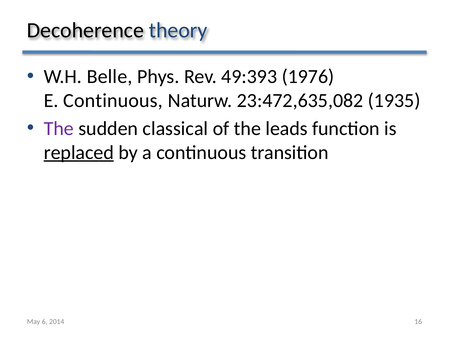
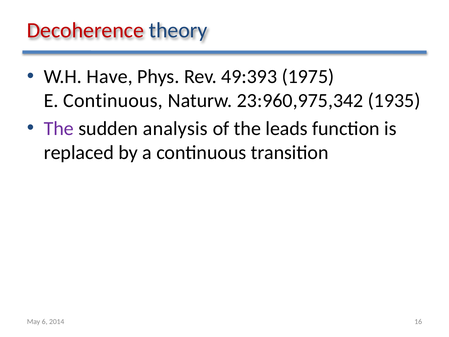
Decoherence colour: black -> red (85, 30)
Belle: Belle -> Have (110, 76)
1976: 1976 -> 1975 (308, 76)
23:472,635,082: 23:472,635,082 -> 23:960,975,342 (300, 100)
classical: classical -> analysis (175, 128)
replaced underline: present -> none (79, 152)
